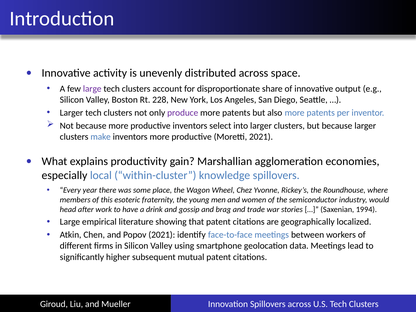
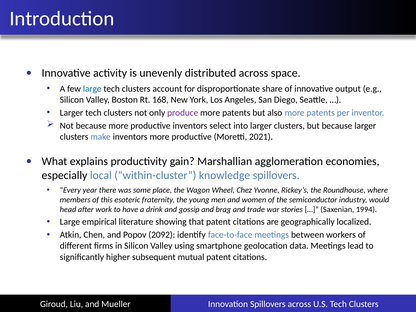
large colour: purple -> blue (92, 89)
228: 228 -> 168 (160, 100)
Popov 2021: 2021 -> 2092 (162, 235)
